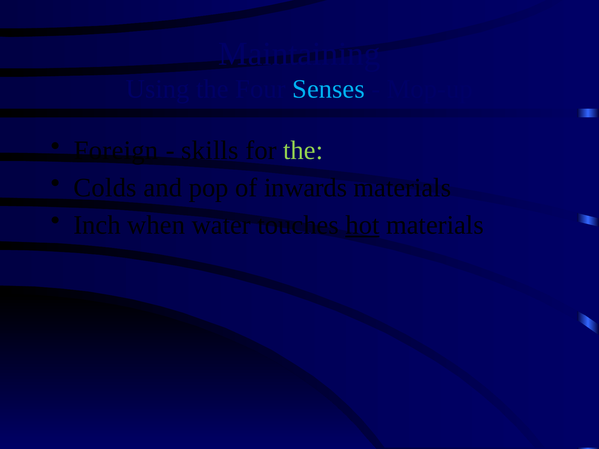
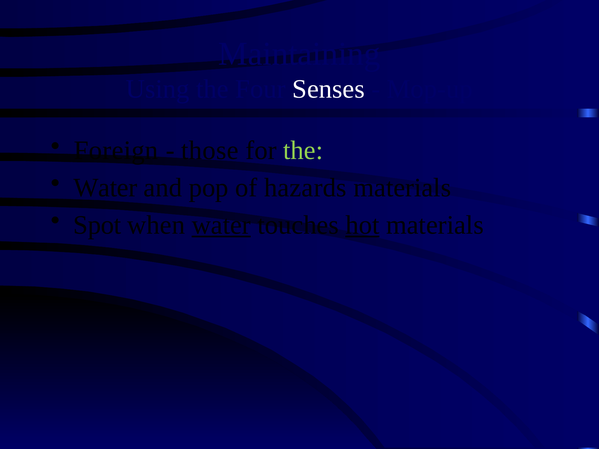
Senses colour: light blue -> white (328, 89)
skills: skills -> those (210, 151)
Colds: Colds -> Water (105, 188)
inwards: inwards -> hazards (305, 188)
Inch: Inch -> Spot (97, 225)
water underline: none -> present (221, 225)
